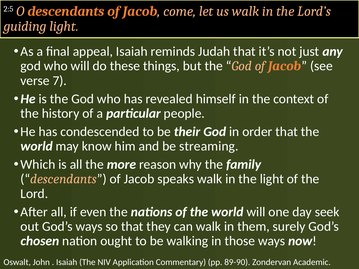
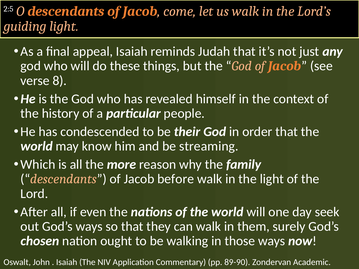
7: 7 -> 8 (60, 81)
speaks: speaks -> before (176, 179)
